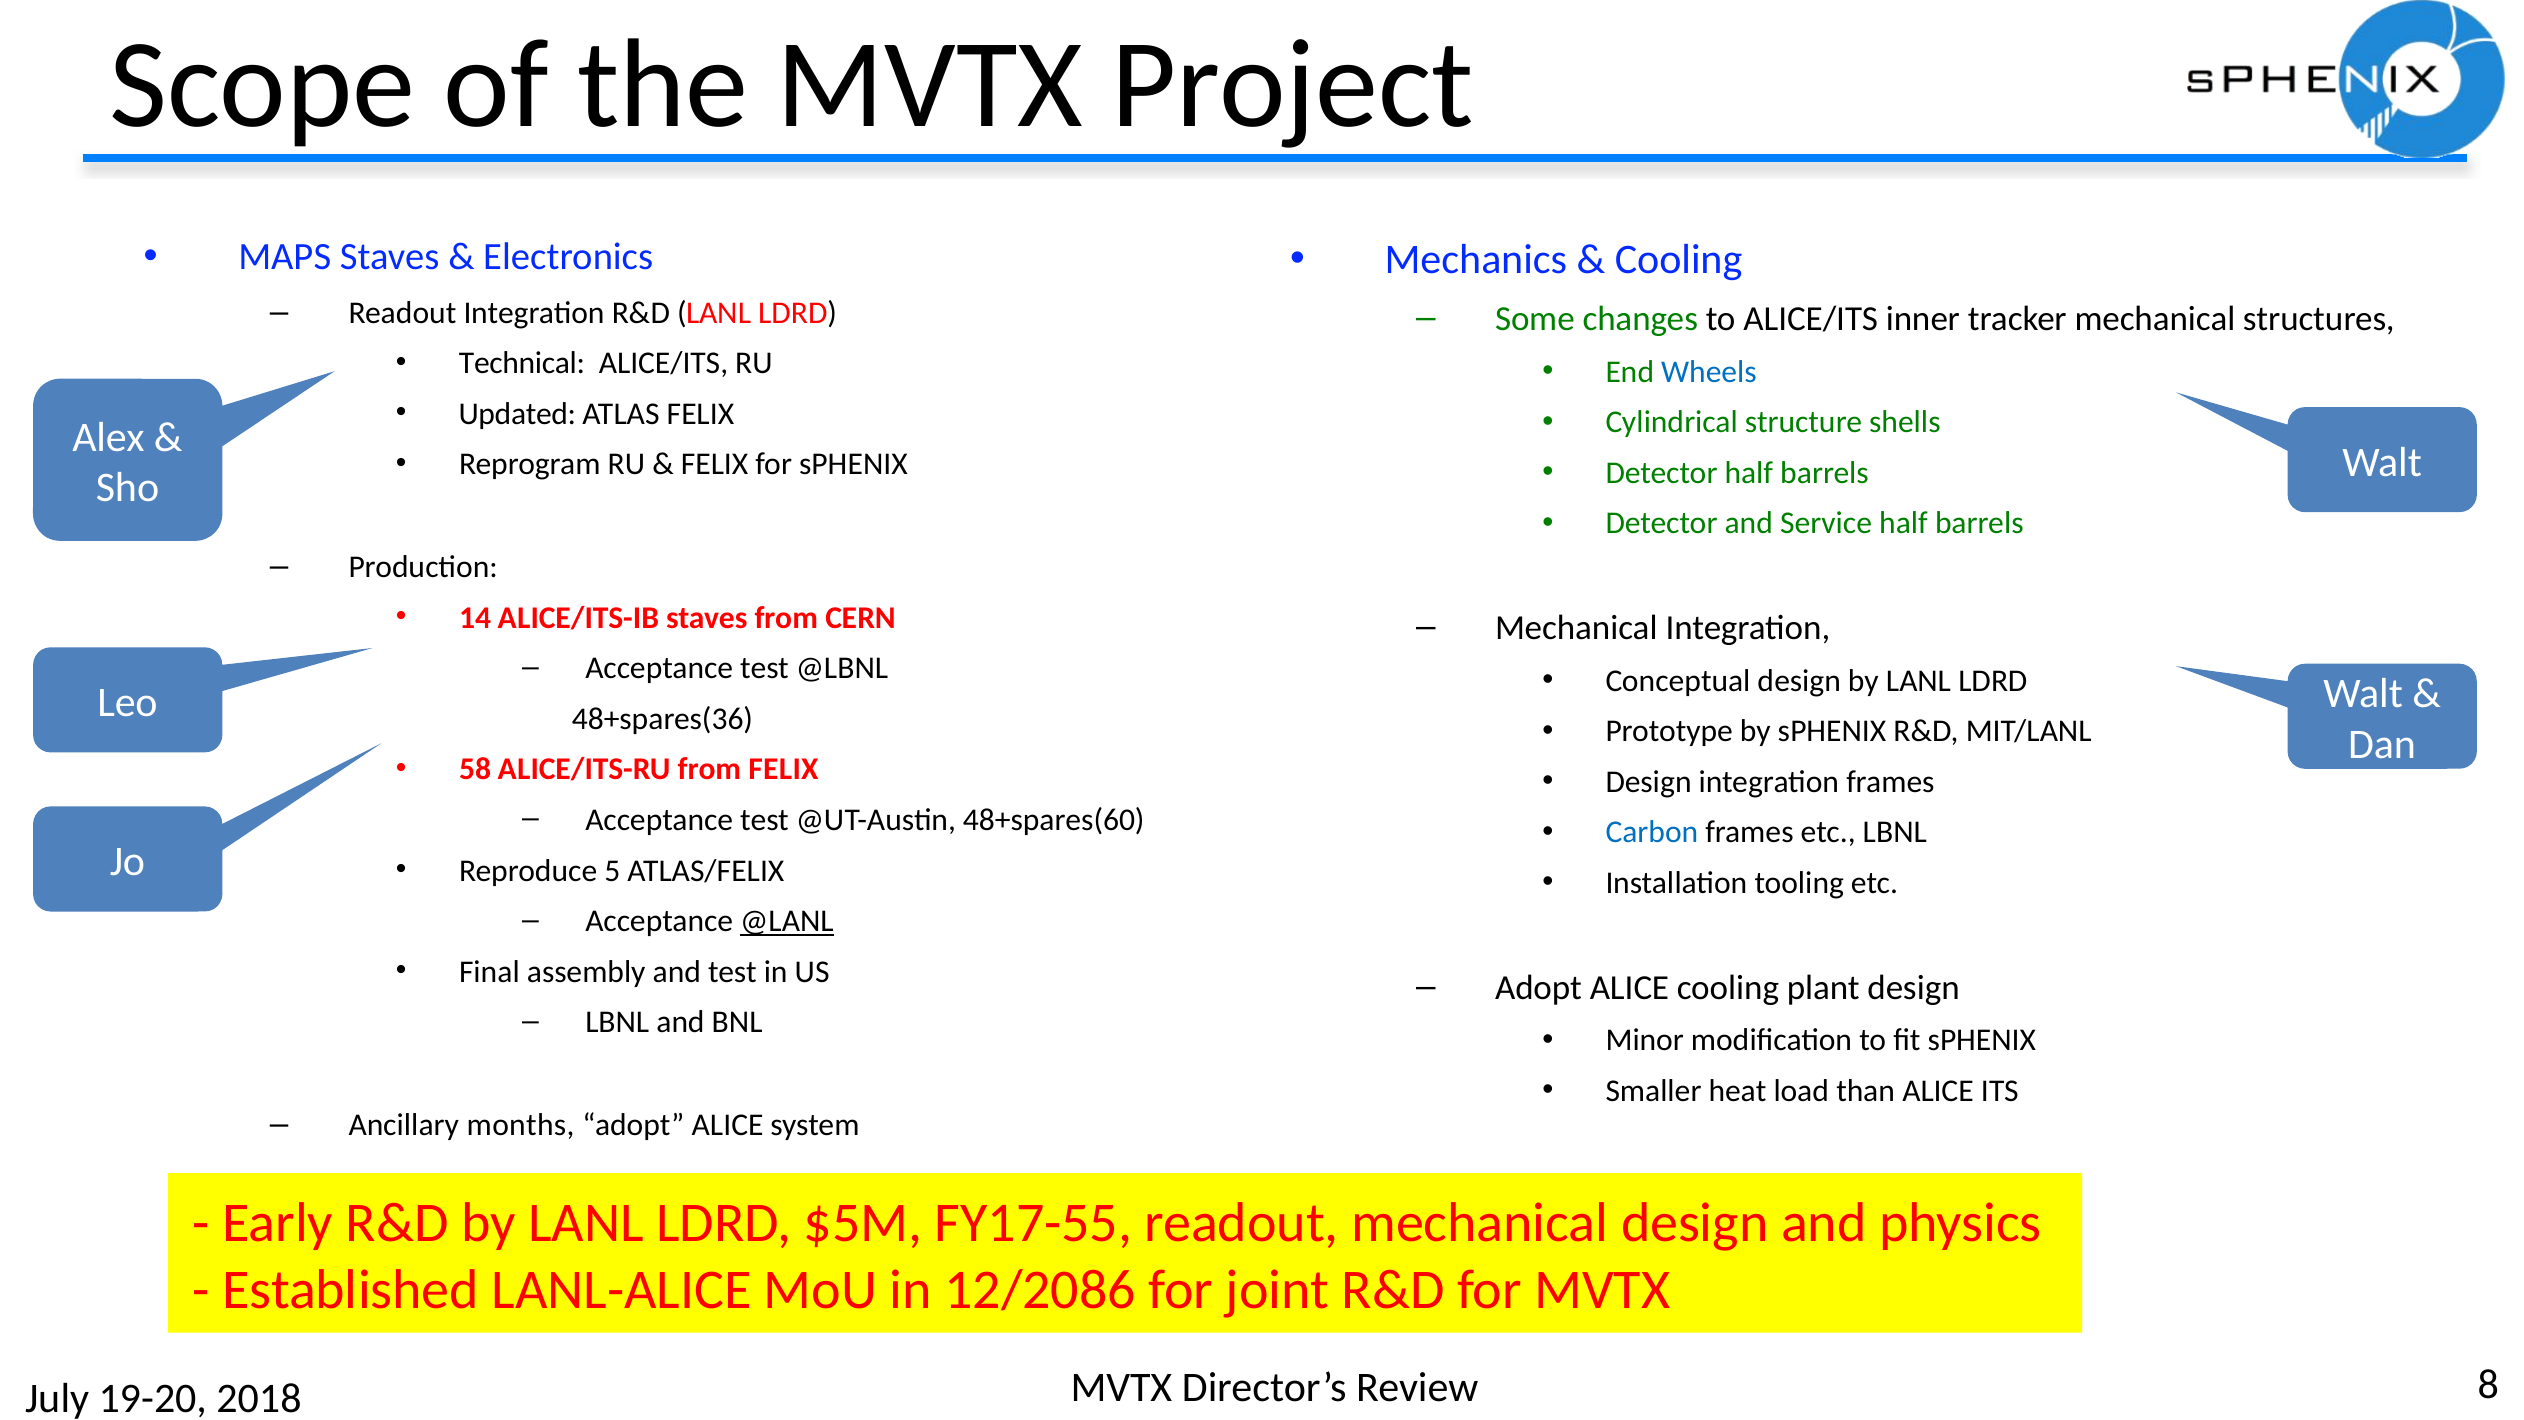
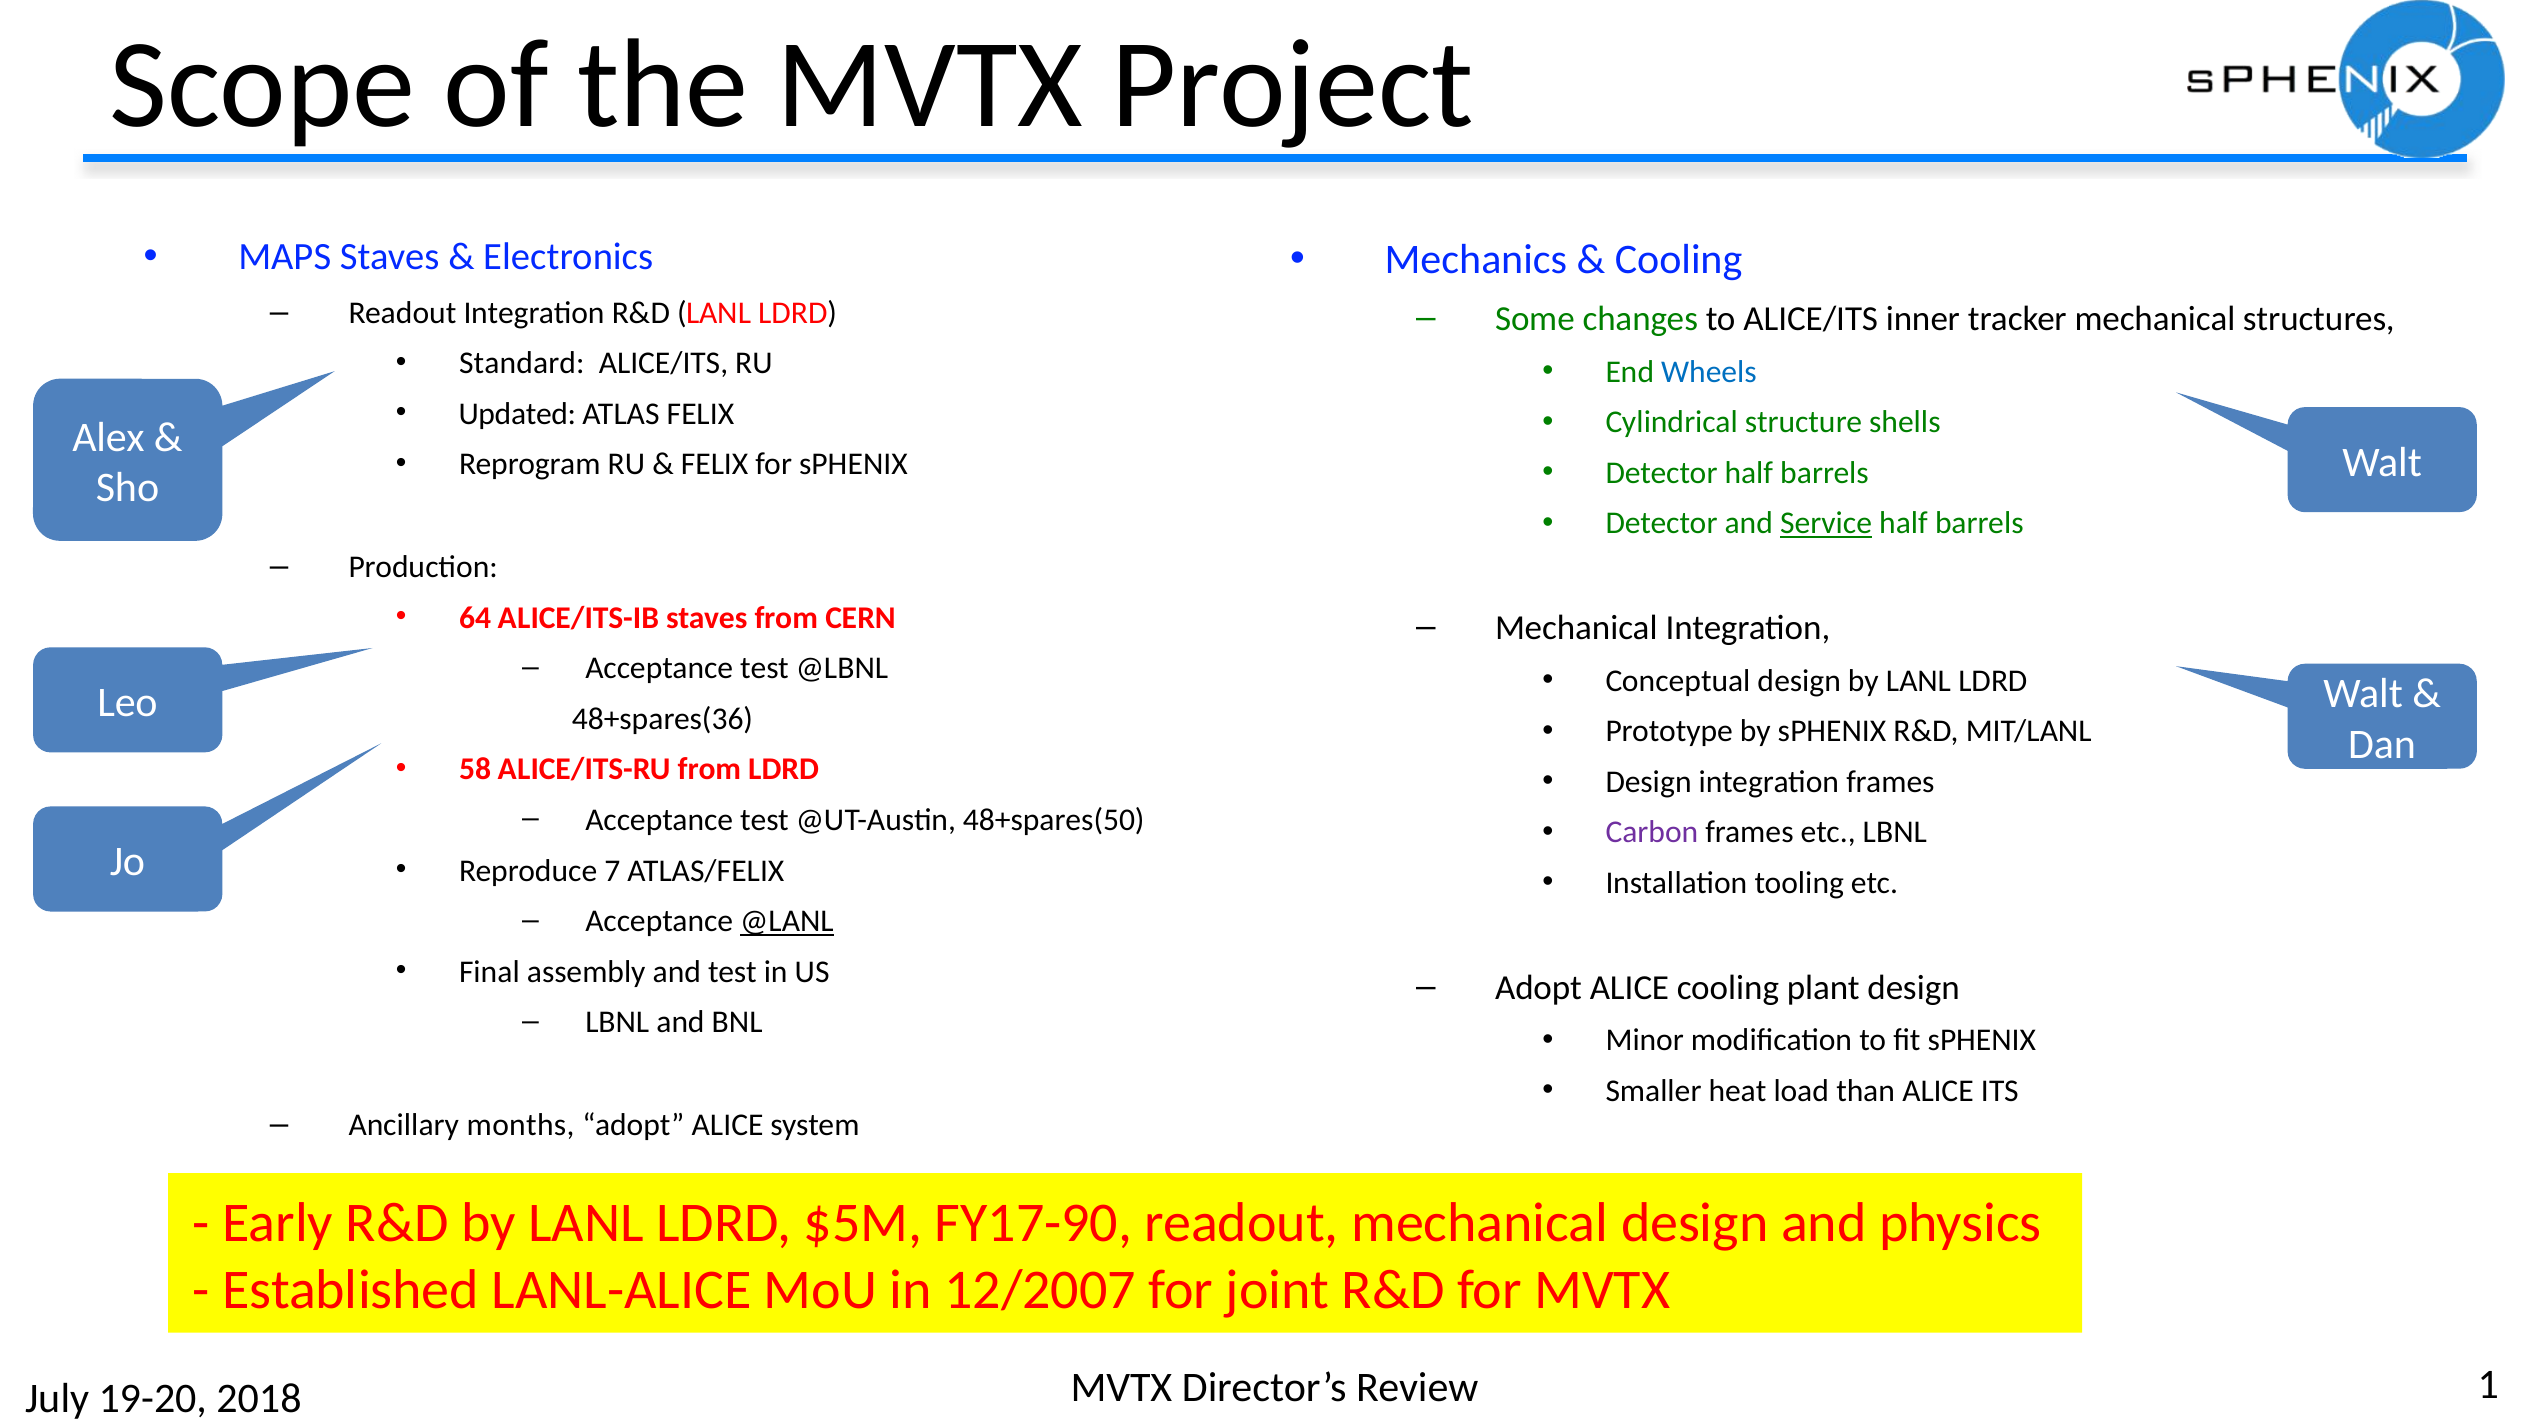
Technical: Technical -> Standard (522, 363)
Service underline: none -> present (1826, 523)
14: 14 -> 64 (475, 618)
from FELIX: FELIX -> LDRD (784, 769)
48+spares(60: 48+spares(60 -> 48+spares(50 (1054, 820)
Carbon colour: blue -> purple (1652, 832)
5: 5 -> 7 (612, 870)
FY17-55: FY17-55 -> FY17-90 (1034, 1223)
12/2086: 12/2086 -> 12/2007 (1040, 1290)
8: 8 -> 1 (2488, 1384)
